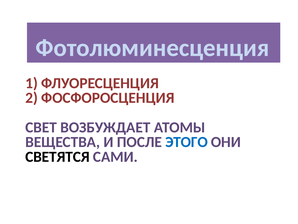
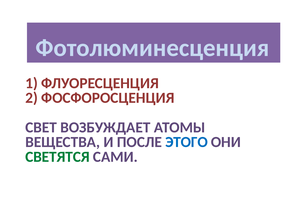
СВЕТЯТСЯ colour: black -> green (57, 157)
